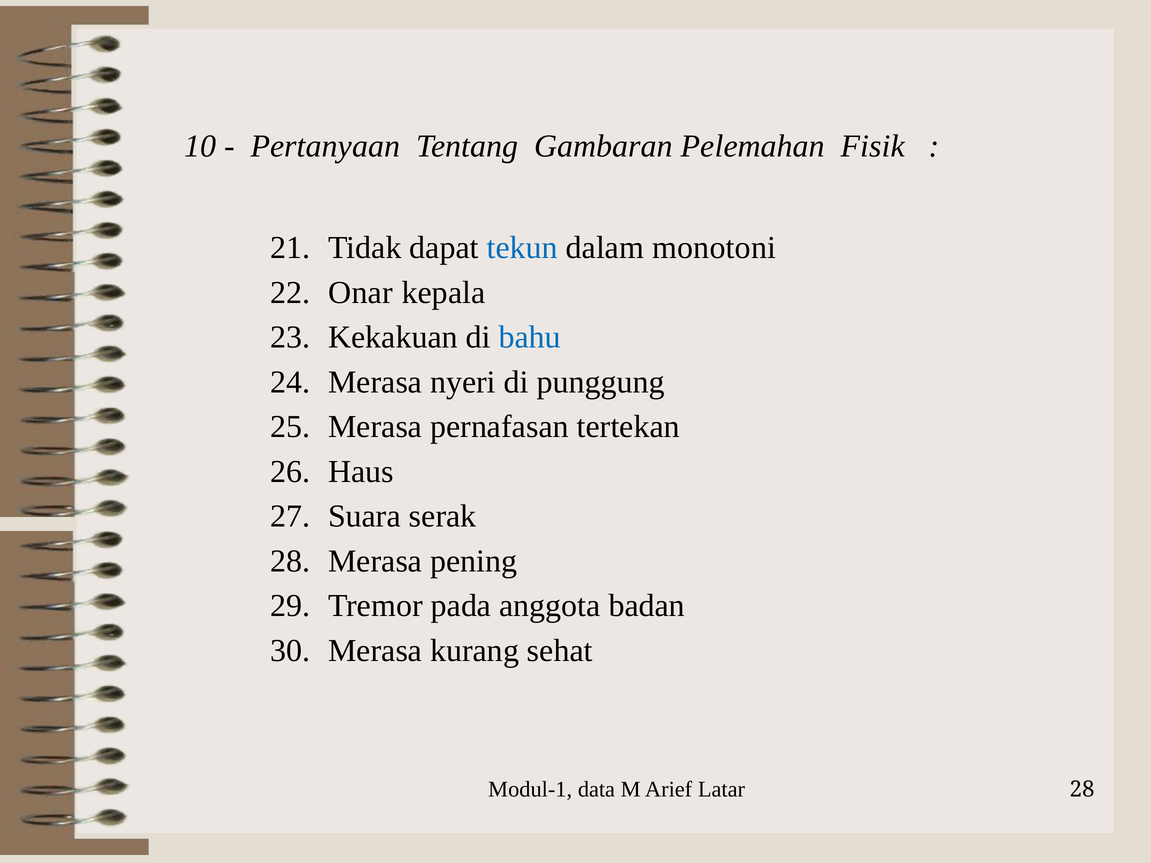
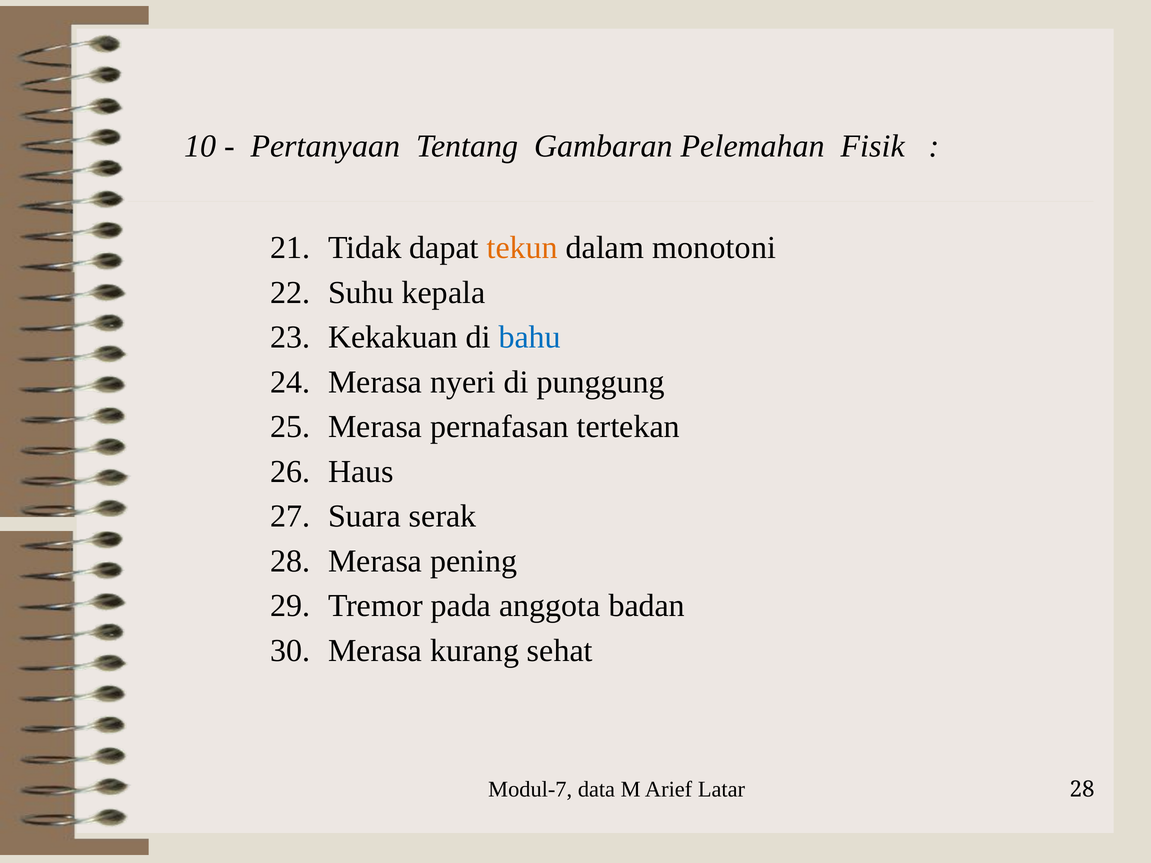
tekun colour: blue -> orange (522, 248)
Onar: Onar -> Suhu (361, 293)
Modul-1: Modul-1 -> Modul-7 (530, 789)
